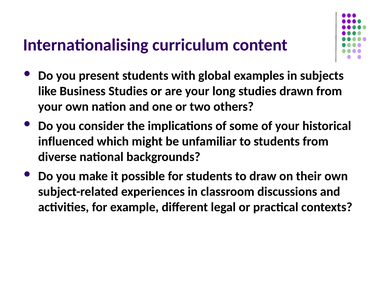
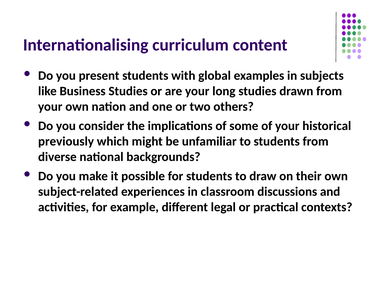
influenced: influenced -> previously (66, 141)
